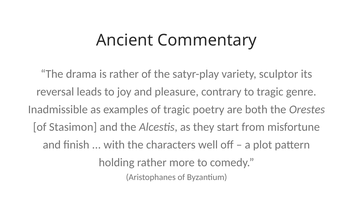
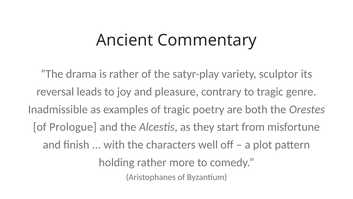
Stasimon: Stasimon -> Prologue (73, 127)
